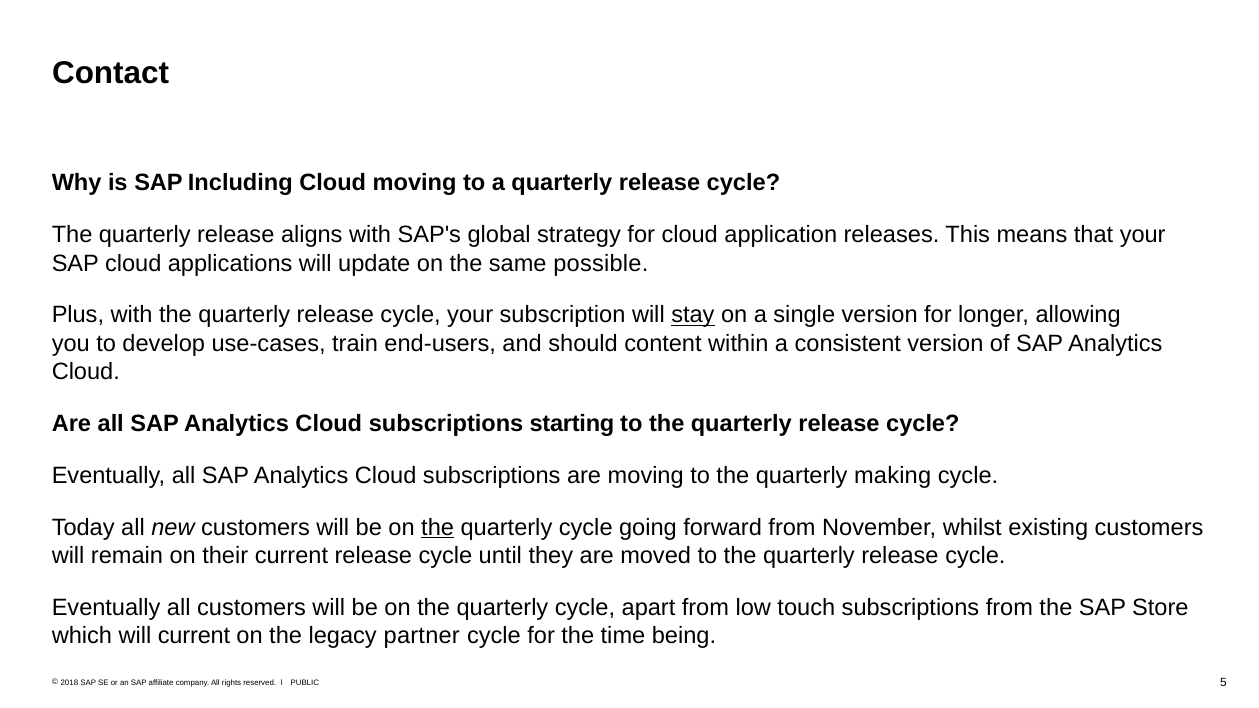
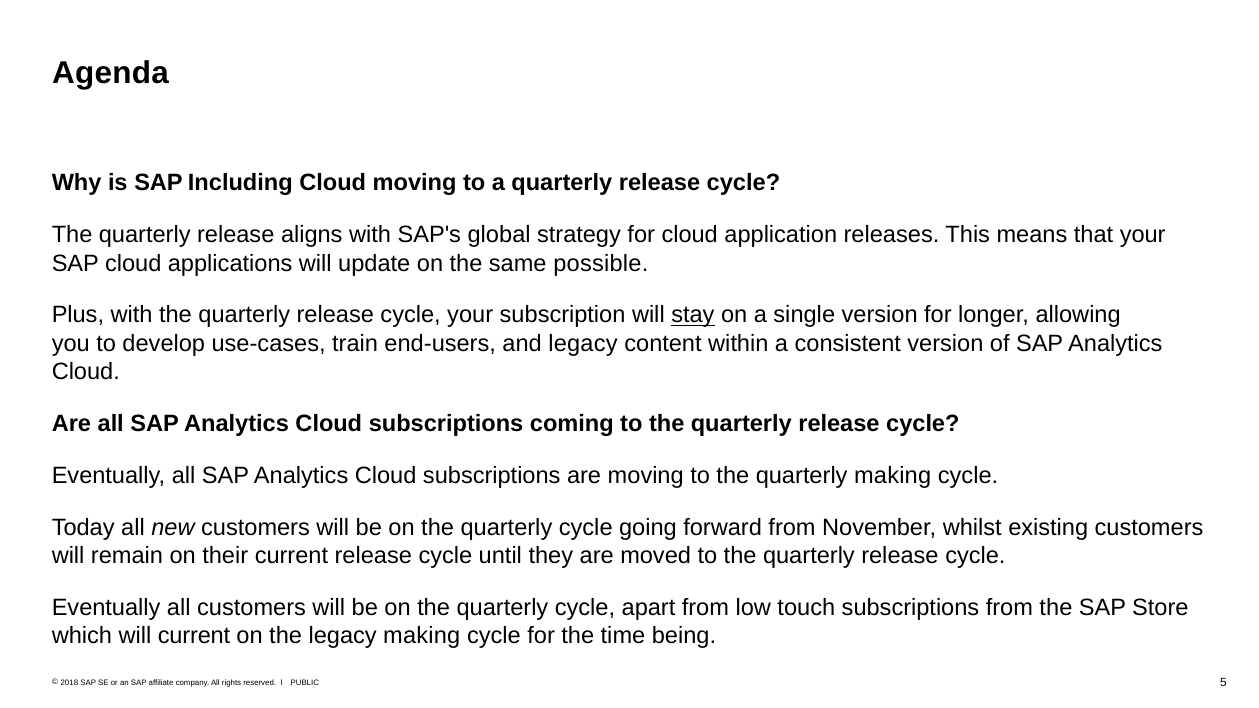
Contact: Contact -> Agenda (110, 73)
and should: should -> legacy (583, 343)
starting: starting -> coming (572, 424)
the underline: present -> none (438, 528)
legacy partner: partner -> making (422, 636)
